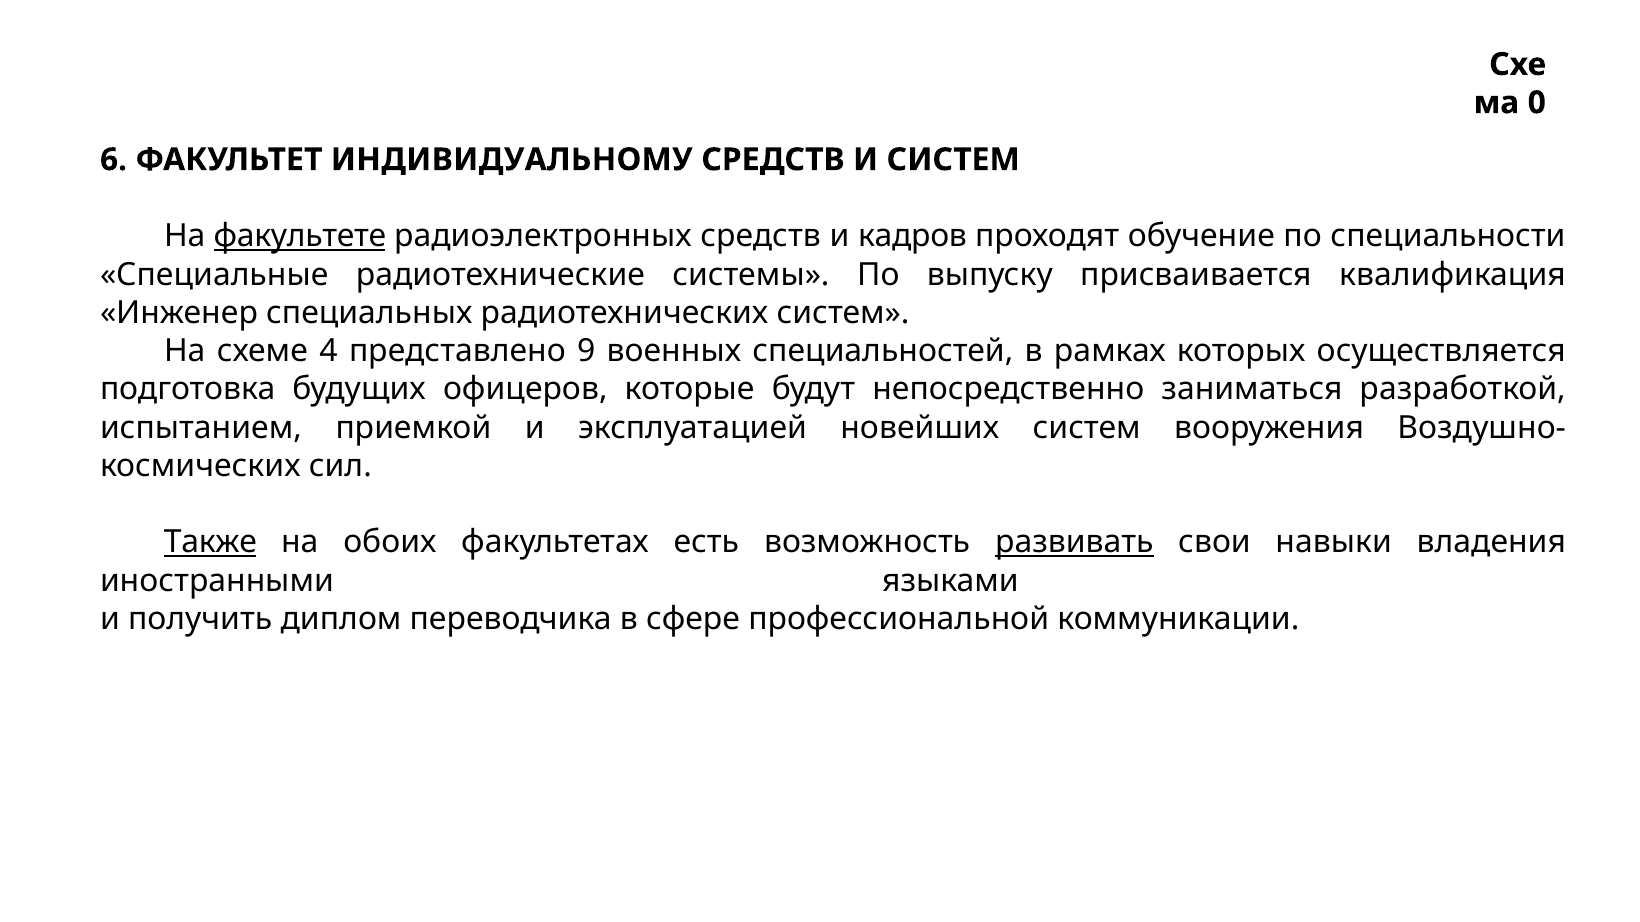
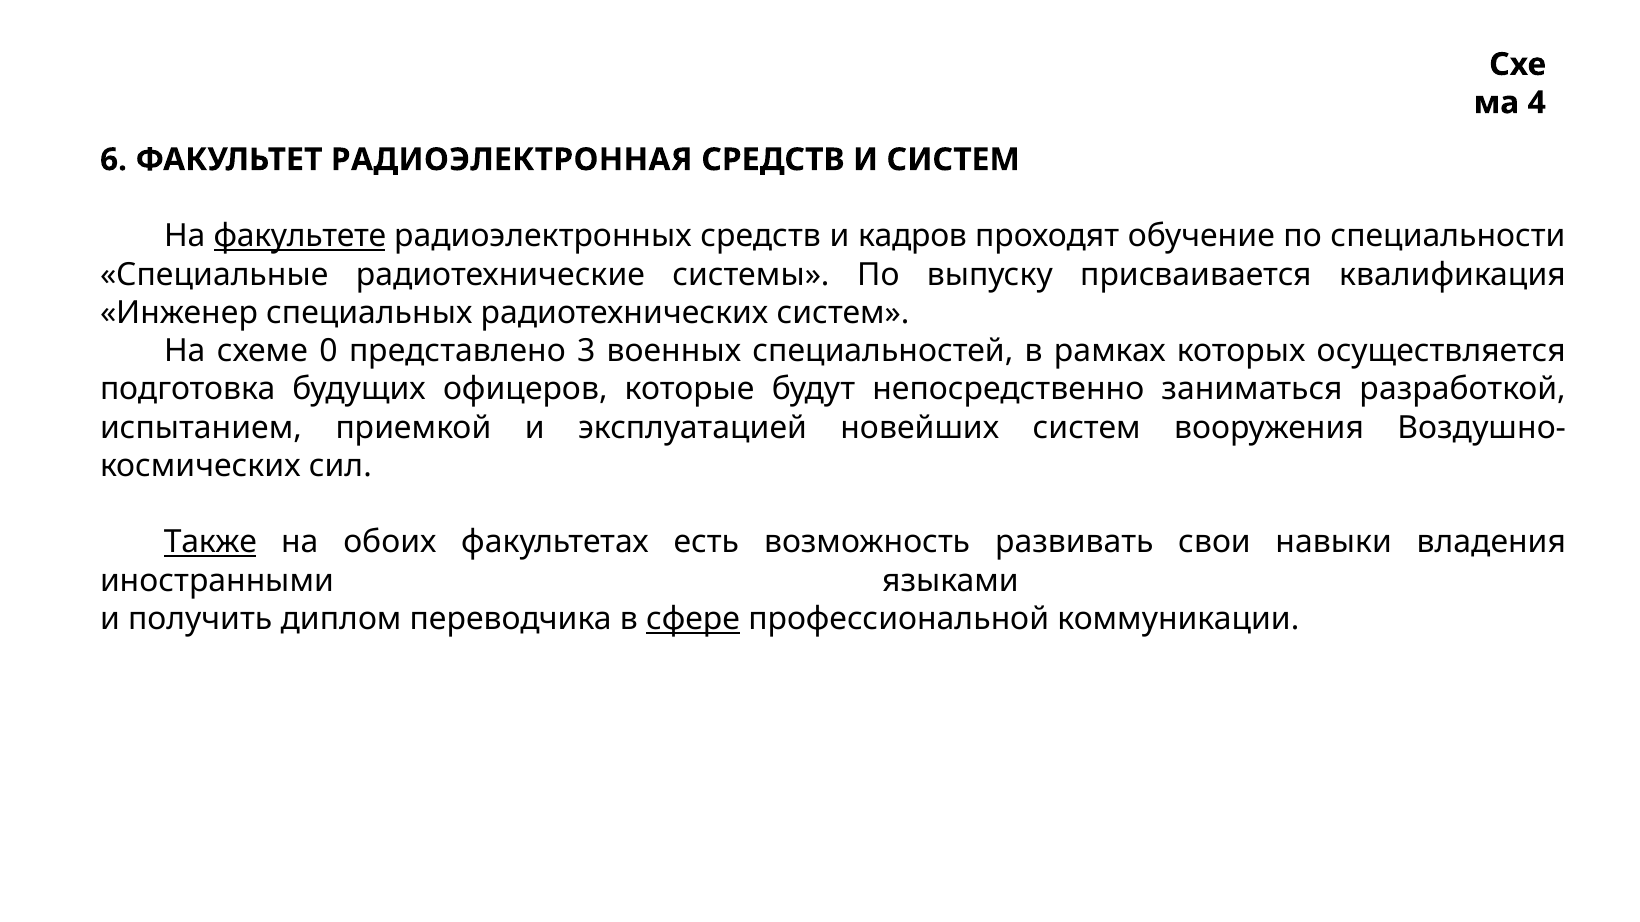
0: 0 -> 4 (1537, 103)
ИНДИВИДУАЛЬНОМУ: ИНДИВИДУАЛЬНОМУ -> РАДИОЭЛЕКТРОННАЯ (512, 160)
4: 4 -> 0 (328, 351)
9: 9 -> 3 (586, 351)
развивать underline: present -> none (1074, 543)
сфере underline: none -> present (693, 619)
